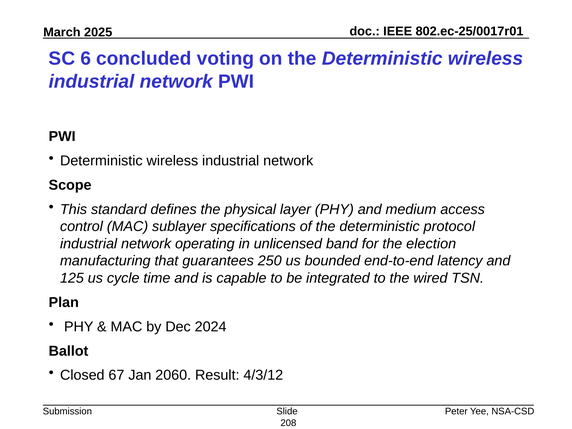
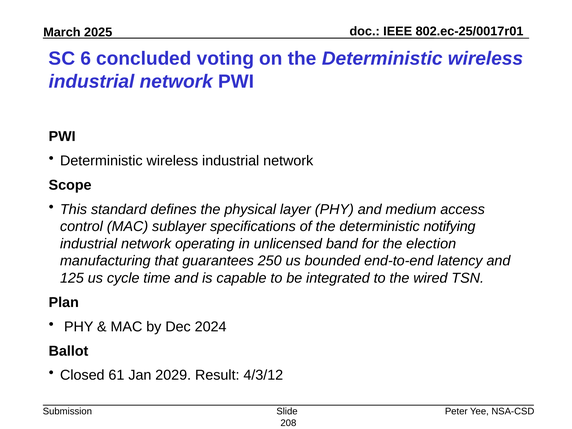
protocol: protocol -> notifying (449, 227)
67: 67 -> 61 (116, 375)
2060: 2060 -> 2029 (173, 375)
